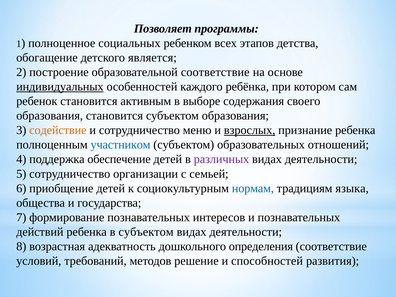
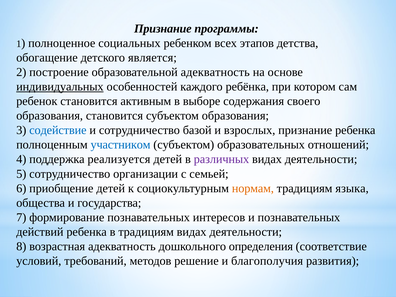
Позволяет: Позволяет -> Признание (163, 29)
образовательной соответствие: соответствие -> адекватность (215, 72)
содействие colour: orange -> blue (58, 130)
меню: меню -> базой (197, 130)
взрослых underline: present -> none (250, 130)
обеспечение: обеспечение -> реализуется (119, 159)
нормам colour: blue -> orange (253, 188)
в субъектом: субъектом -> традициям (146, 232)
способностей: способностей -> благополучия (267, 261)
